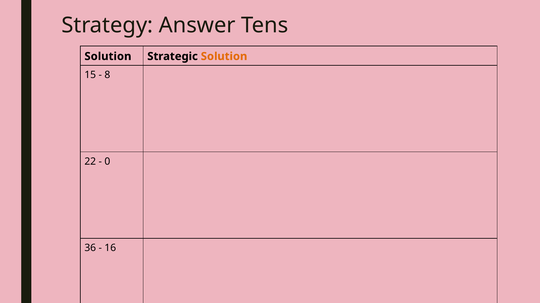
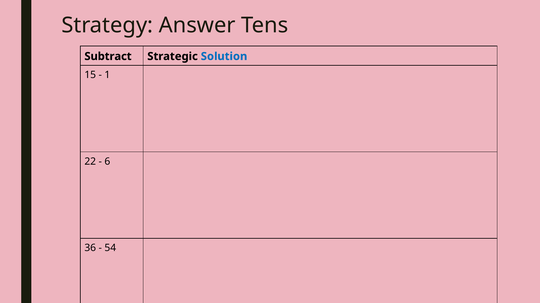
Solution: Solution -> Subtract (108, 56)
Solution colour: orange -> blue (224, 56)
8: 8 -> 1 (107, 75)
0: 0 -> 6 (107, 162)
16: 16 -> 54 (110, 248)
